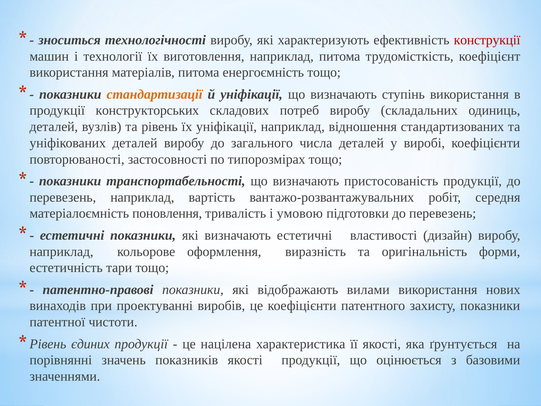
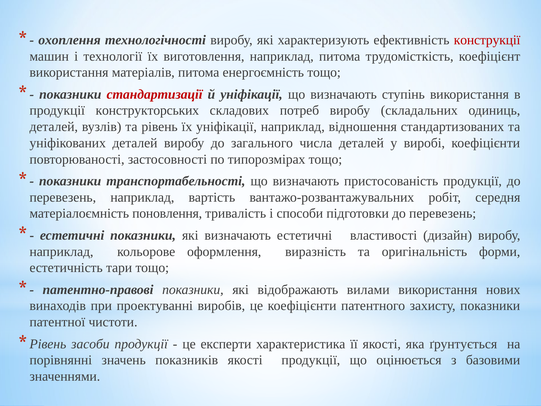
зноситься: зноситься -> охоплення (70, 40)
стандартизації colour: orange -> red (155, 94)
умовою: умовою -> способи (300, 213)
єдиних: єдиних -> засоби (90, 344)
націлена: націлена -> експерти (226, 344)
